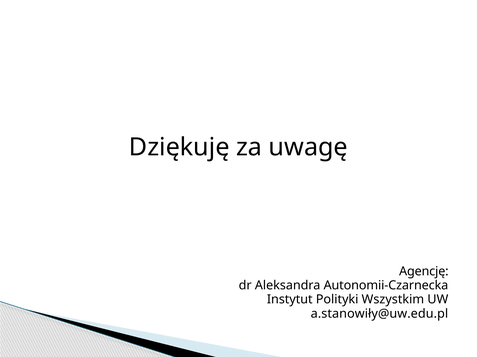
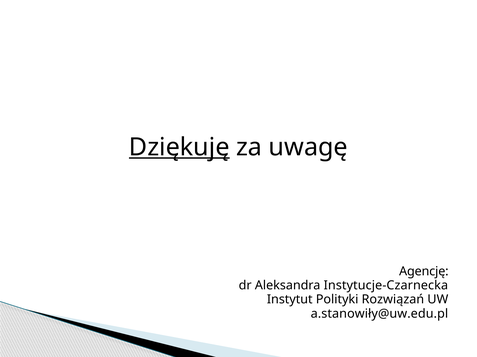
Dziękuję underline: none -> present (179, 148)
Autonomii-Czarnecka: Autonomii-Czarnecka -> Instytucje-Czarnecka (386, 286)
Wszystkim: Wszystkim -> Rozwiązań (393, 300)
